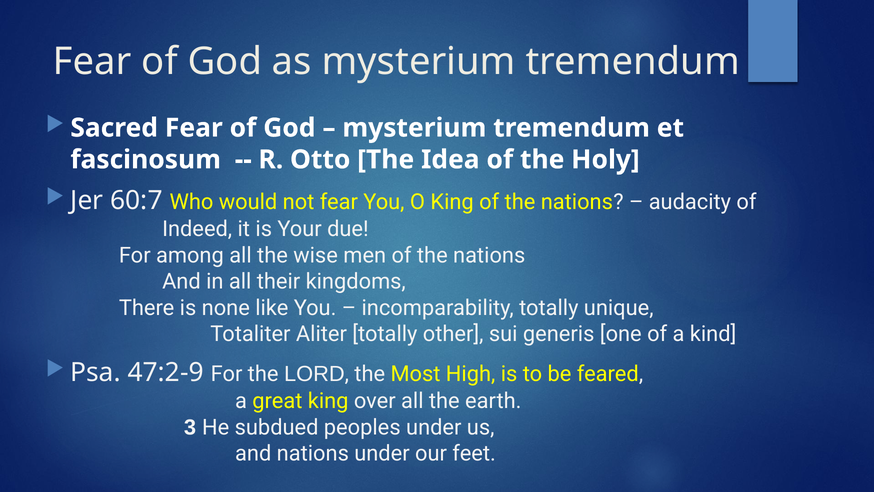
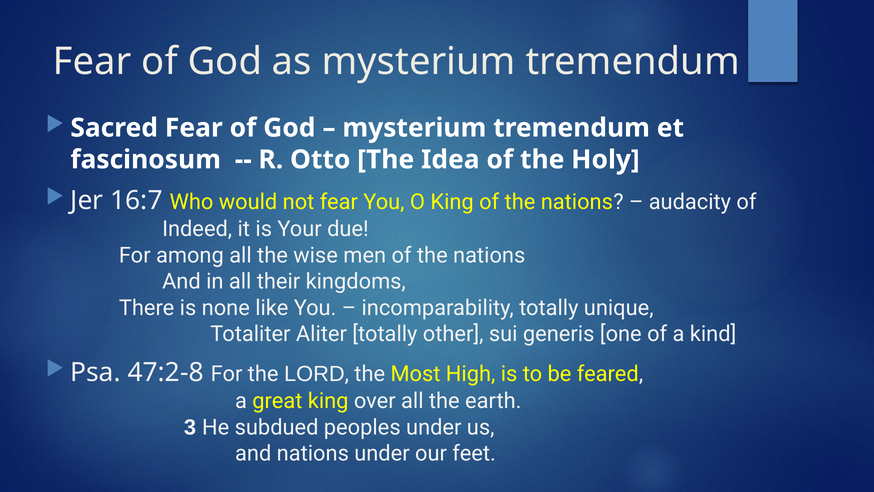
60:7: 60:7 -> 16:7 (136, 200)
47:2-9: 47:2-9 -> 47:2-8 (166, 372)
